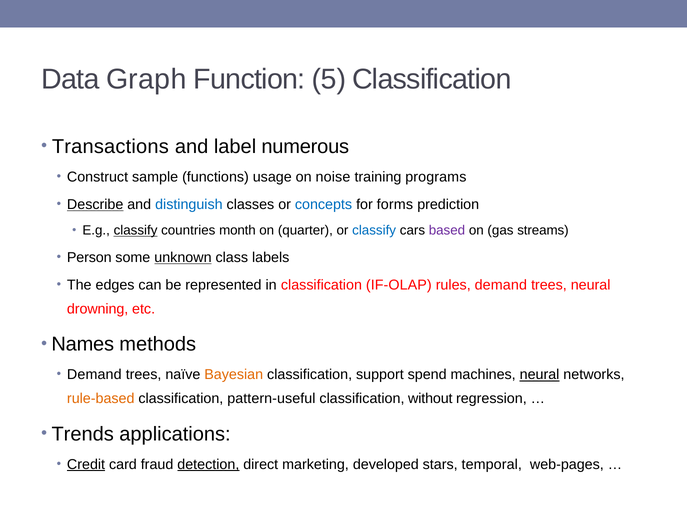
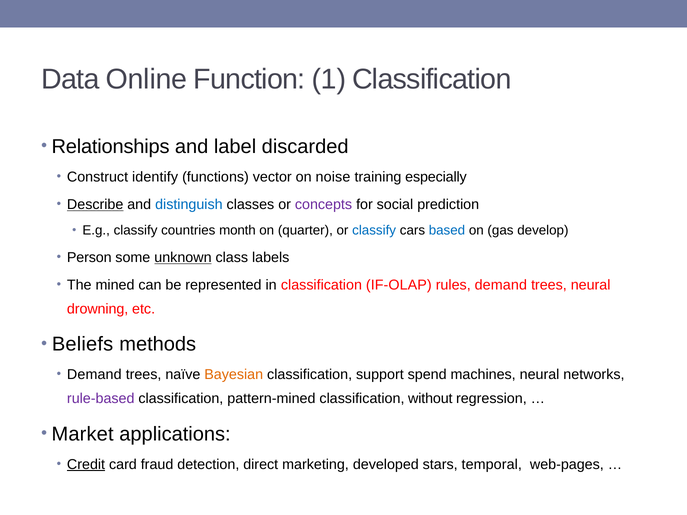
Graph: Graph -> Online (147, 79)
5: 5 -> 1 (329, 79)
Transactions: Transactions -> Relationships (111, 147)
numerous: numerous -> discarded (305, 147)
sample: sample -> identify (155, 177)
usage: usage -> vector (272, 177)
programs: programs -> especially (436, 177)
concepts colour: blue -> purple (324, 205)
forms: forms -> social (395, 205)
classify underline: present -> none (136, 231)
based colour: purple -> blue (447, 231)
streams: streams -> develop (543, 231)
edges: edges -> mined (115, 285)
Names: Names -> Beliefs (83, 344)
neural underline: present -> none (540, 375)
rule-based colour: orange -> purple (101, 399)
pattern-useful: pattern-useful -> pattern-mined (271, 399)
Trends: Trends -> Market (83, 434)
detection underline: present -> none (208, 465)
